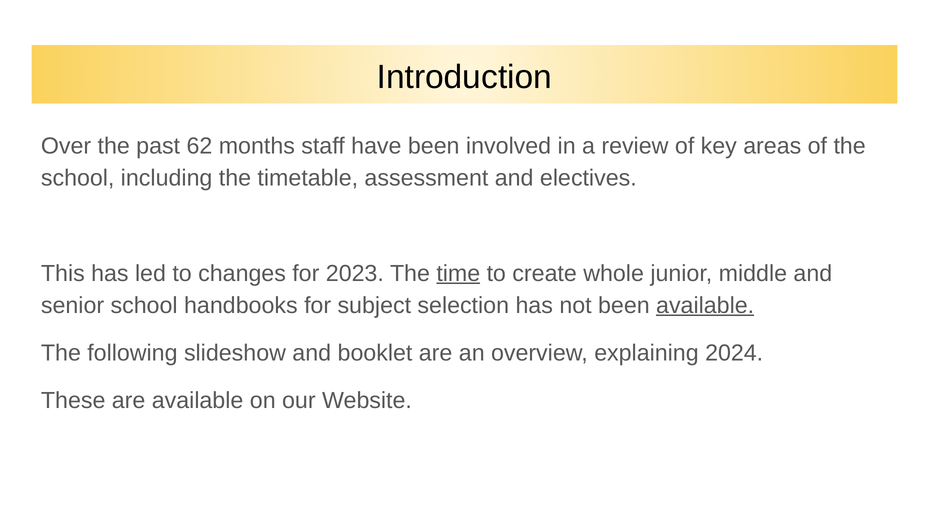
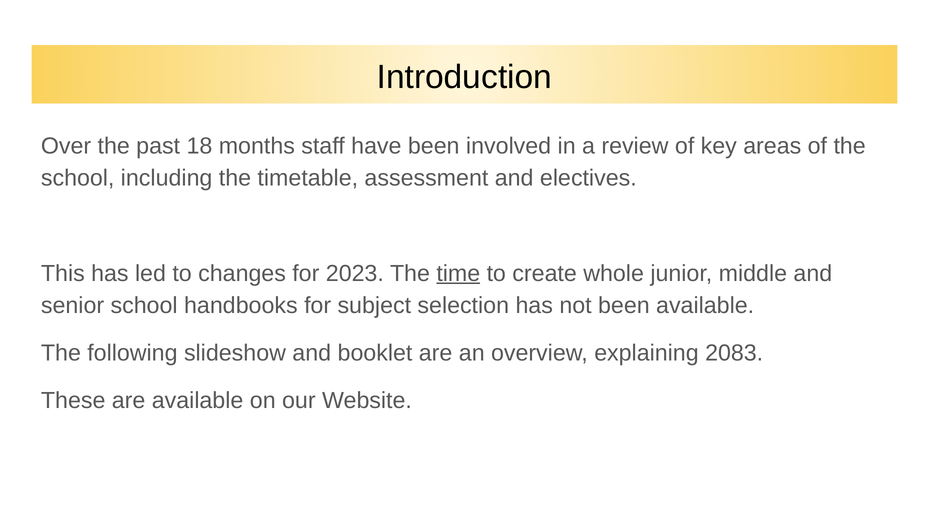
62: 62 -> 18 (199, 146)
available underline: present -> none (705, 305)
2024: 2024 -> 2083 (734, 353)
